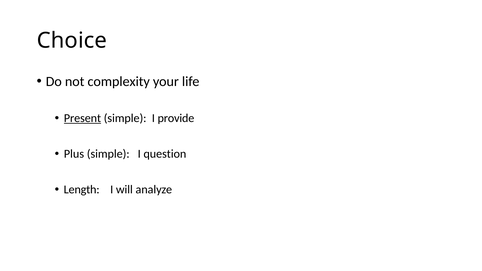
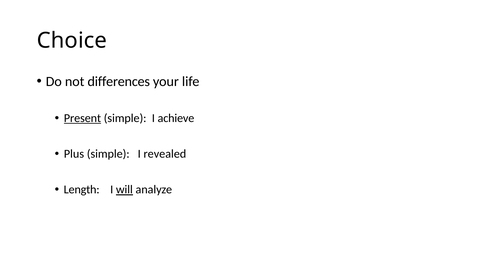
complexity: complexity -> differences (119, 81)
provide: provide -> achieve (176, 118)
question: question -> revealed (165, 154)
will underline: none -> present (124, 190)
